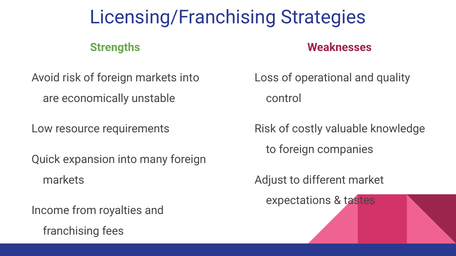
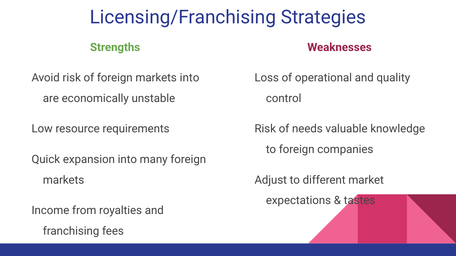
costly: costly -> needs (307, 129)
